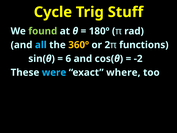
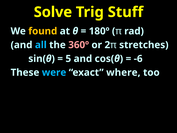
Cycle: Cycle -> Solve (53, 12)
found colour: light green -> yellow (43, 31)
360º colour: yellow -> pink (79, 45)
functions: functions -> stretches (144, 45)
6: 6 -> 5 (68, 59)
-2: -2 -> -6 (138, 59)
